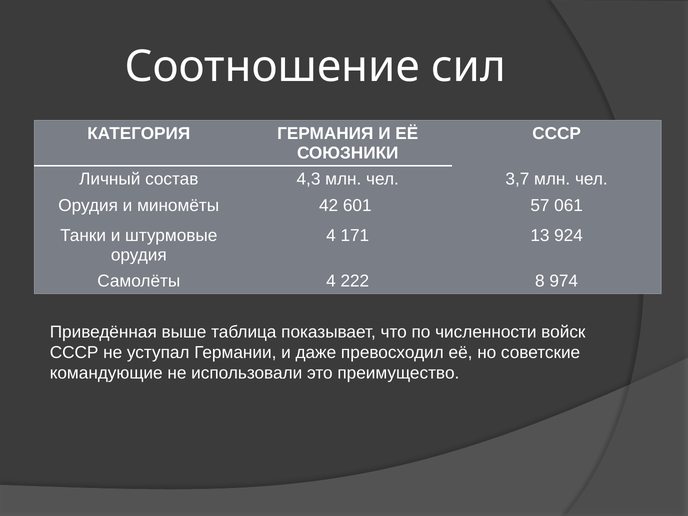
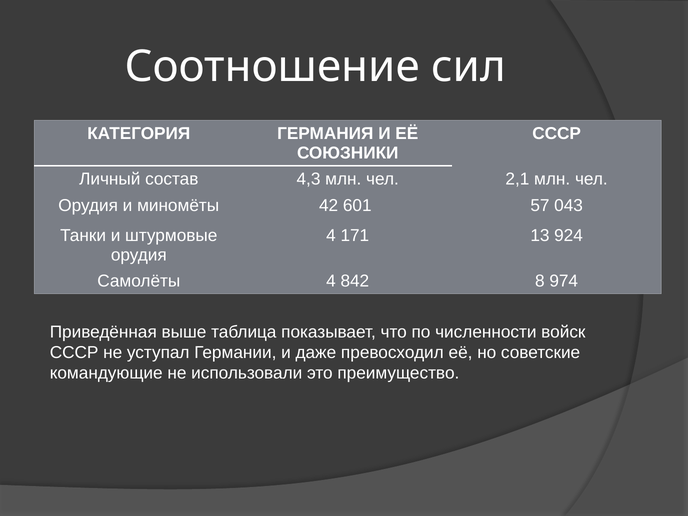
3,7: 3,7 -> 2,1 (517, 179)
061: 061 -> 043 (569, 205)
222: 222 -> 842 (355, 281)
